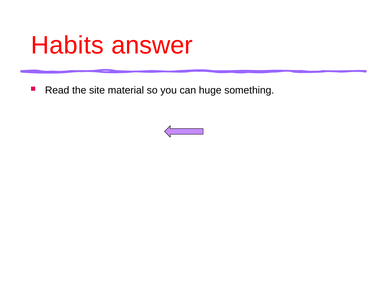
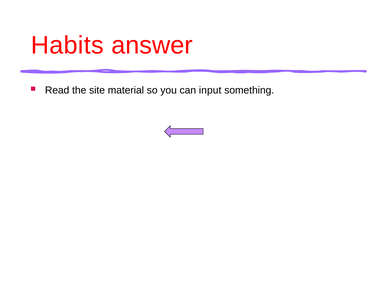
huge: huge -> input (210, 90)
